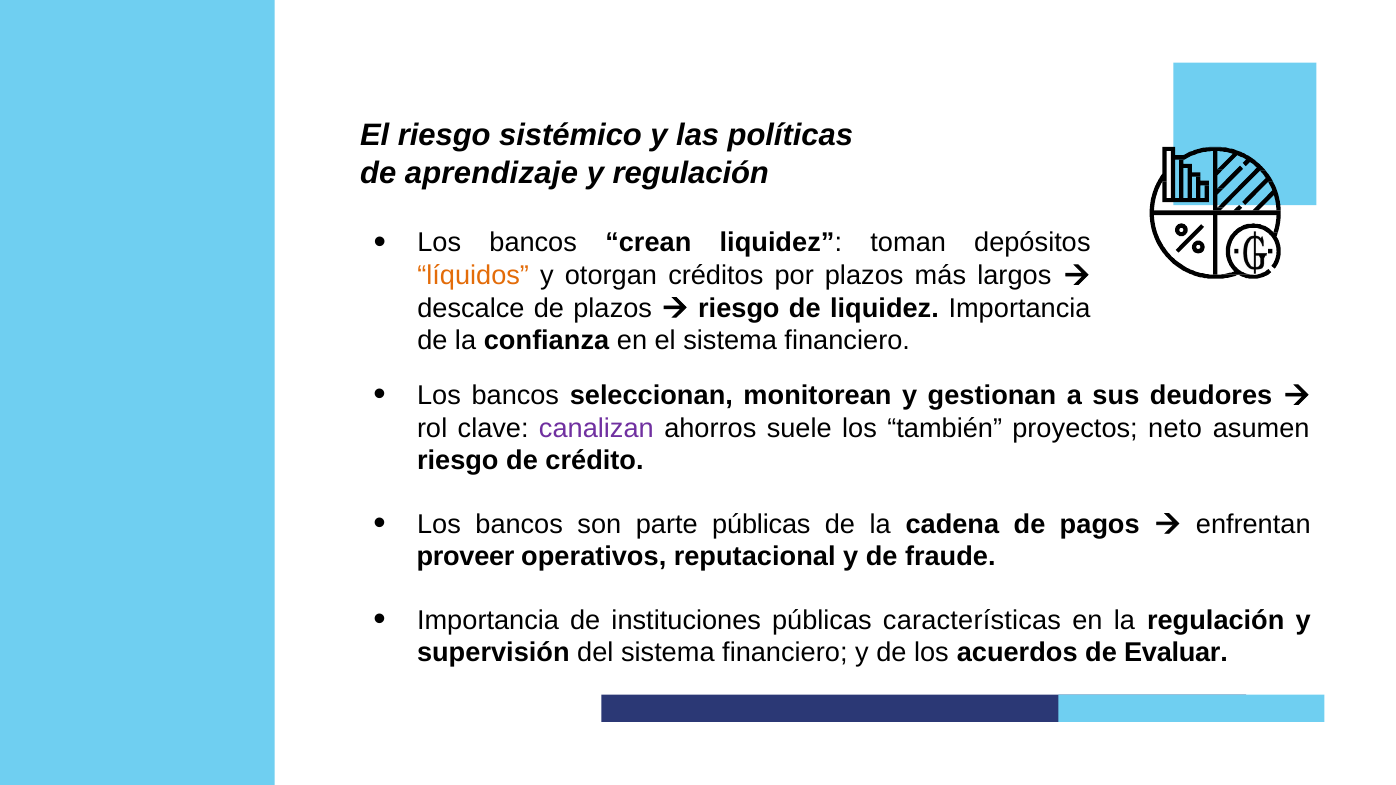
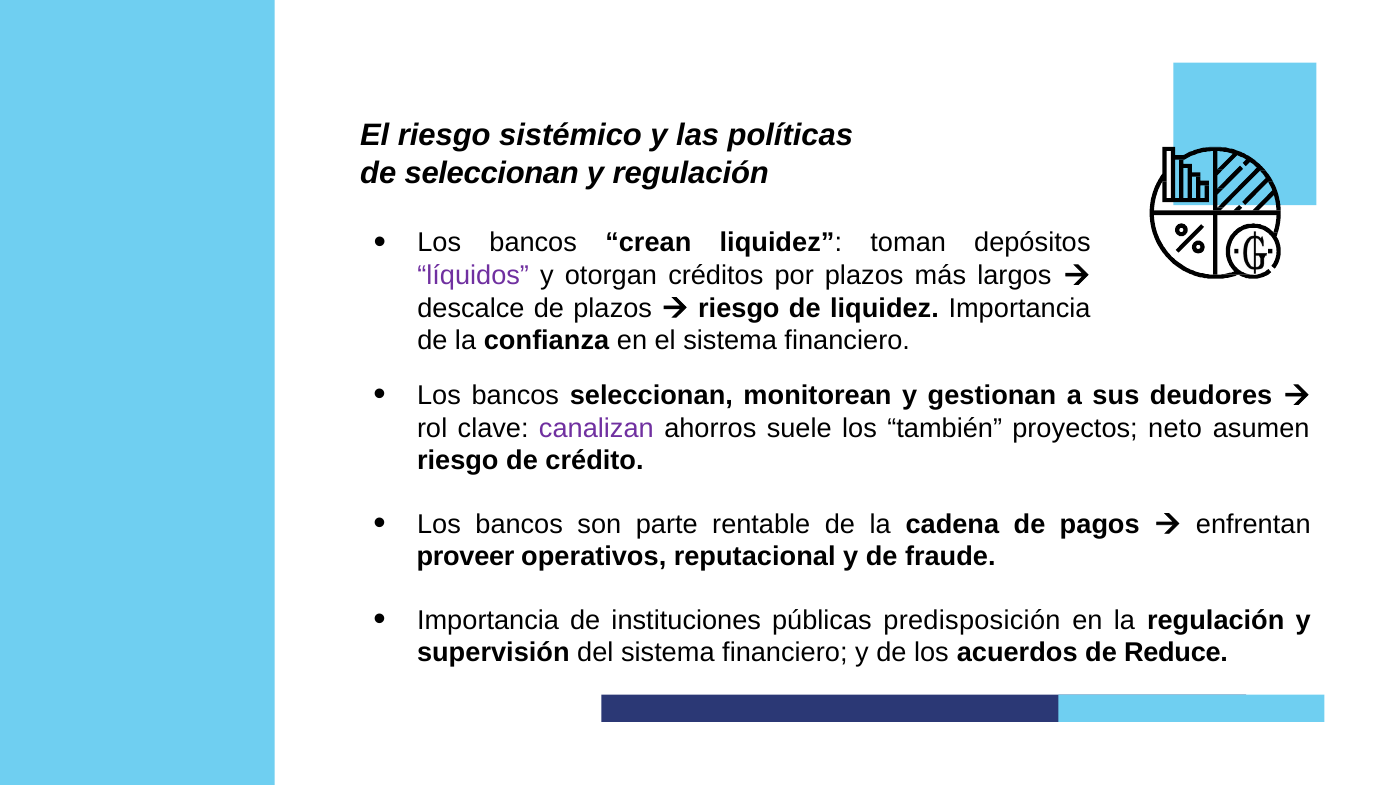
de aprendizaje: aprendizaje -> seleccionan (492, 173)
líquidos colour: orange -> purple (473, 276)
parte públicas: públicas -> rentable (761, 524)
características: características -> predisposición (972, 621)
Evaluar: Evaluar -> Reduce (1176, 653)
